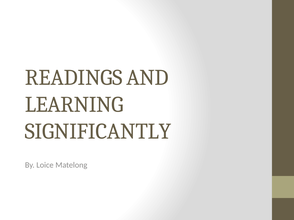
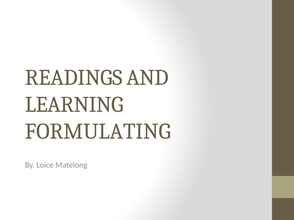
SIGNIFICANTLY: SIGNIFICANTLY -> FORMULATING (98, 132)
